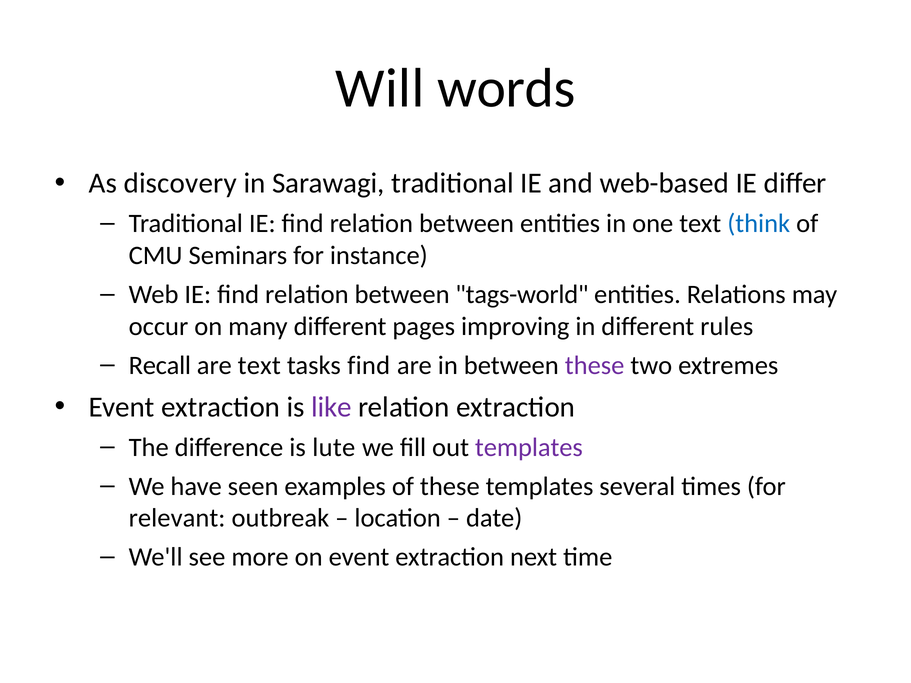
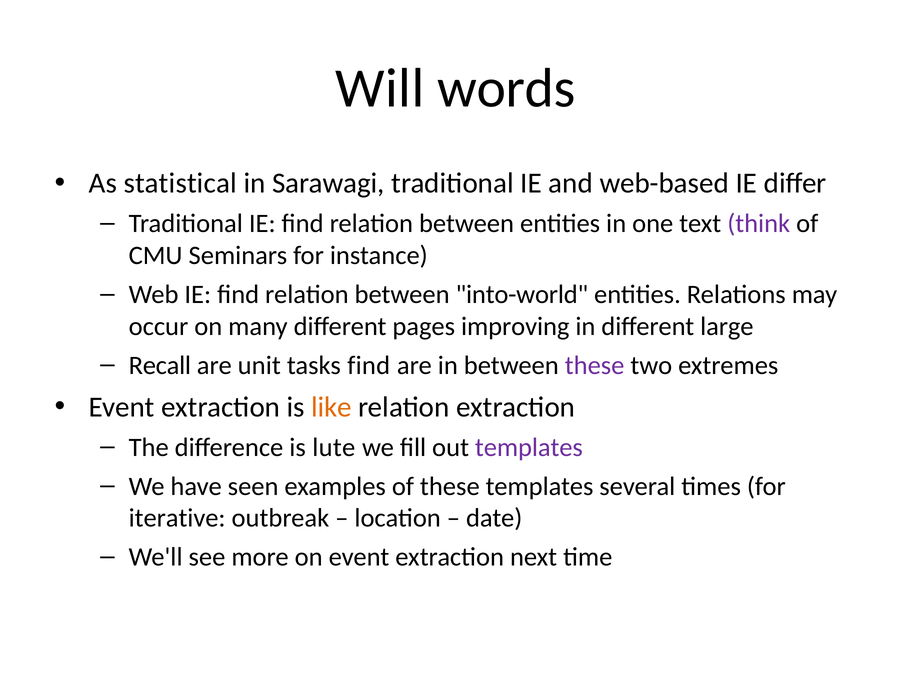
discovery: discovery -> statistical (180, 183)
think colour: blue -> purple (759, 224)
tags-world: tags-world -> into-world (522, 295)
rules: rules -> large (727, 327)
are text: text -> unit (259, 366)
like colour: purple -> orange (332, 407)
relevant: relevant -> iterative (177, 518)
